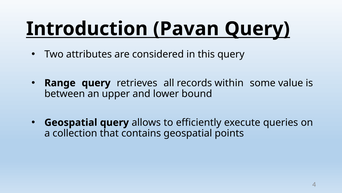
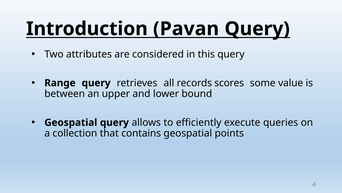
within: within -> scores (229, 83)
